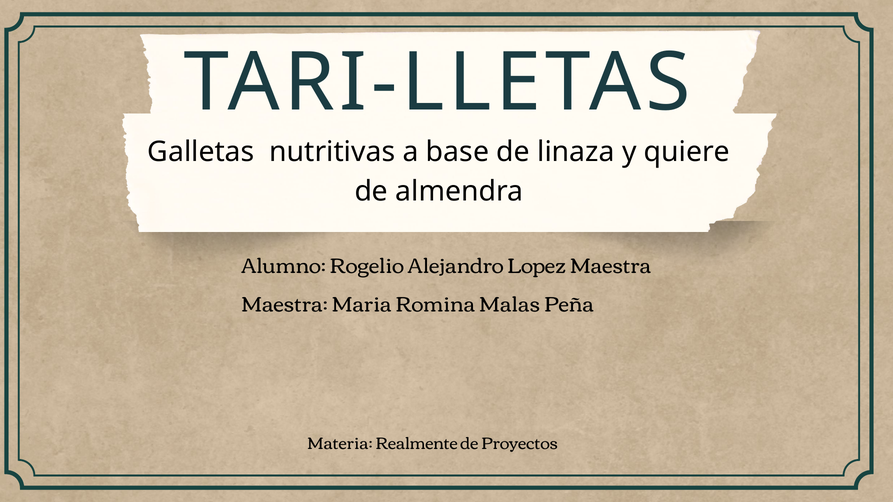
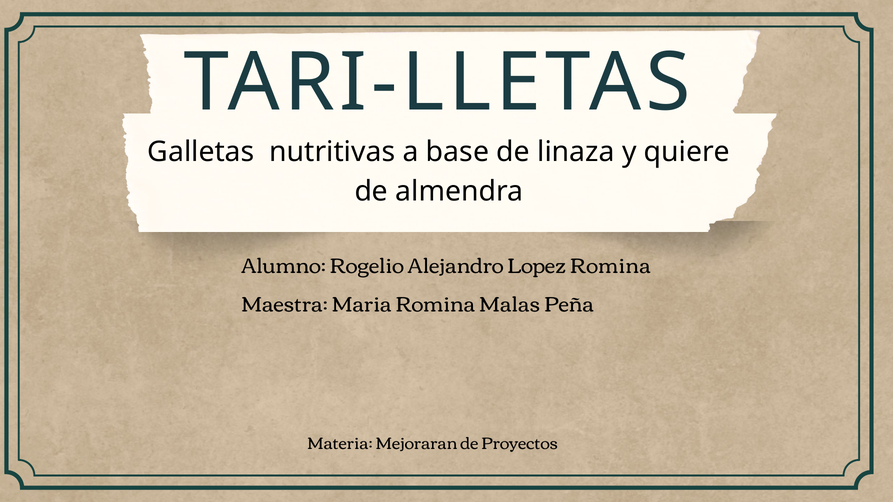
Lopez Maestra: Maestra -> Romina (610, 266)
Realmente: Realmente -> Mejoraran (417, 444)
